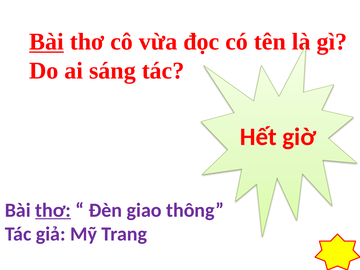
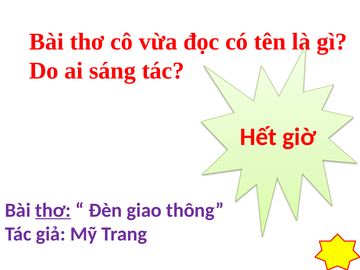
Bài underline: present -> none (46, 42)
